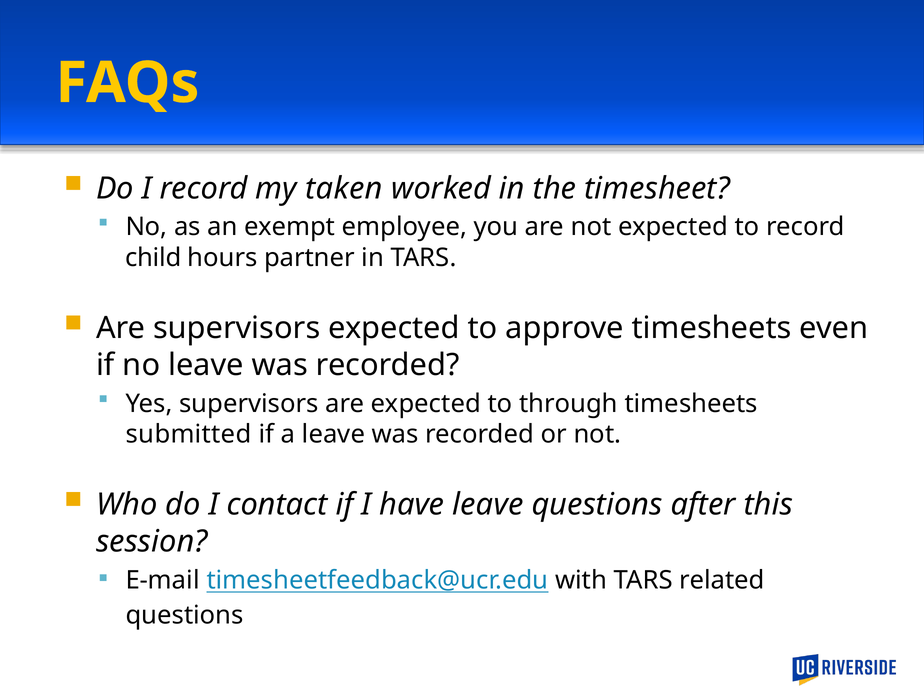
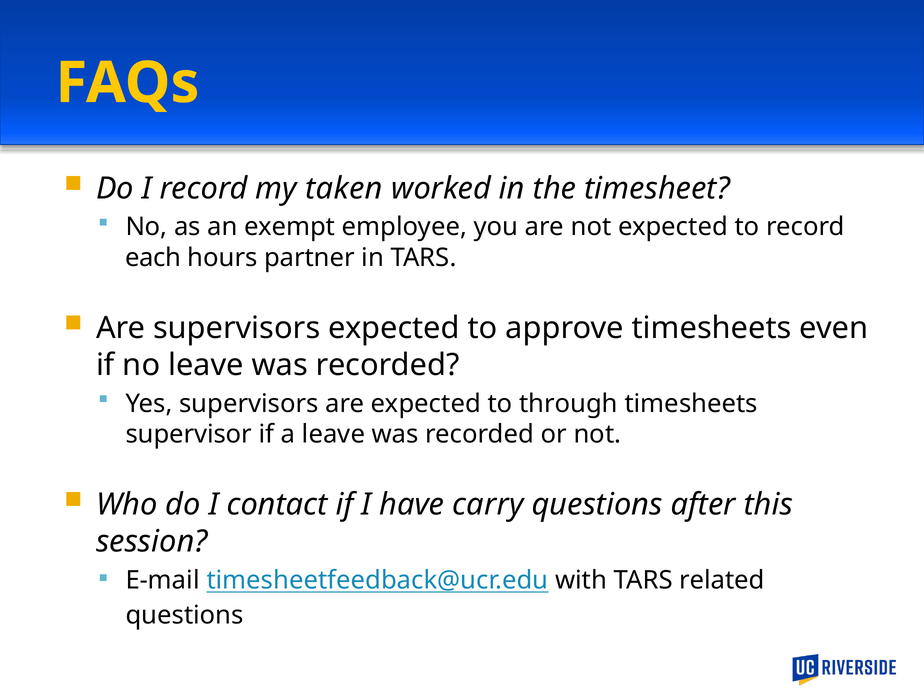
child: child -> each (153, 258)
submitted: submitted -> supervisor (189, 434)
have leave: leave -> carry (488, 505)
